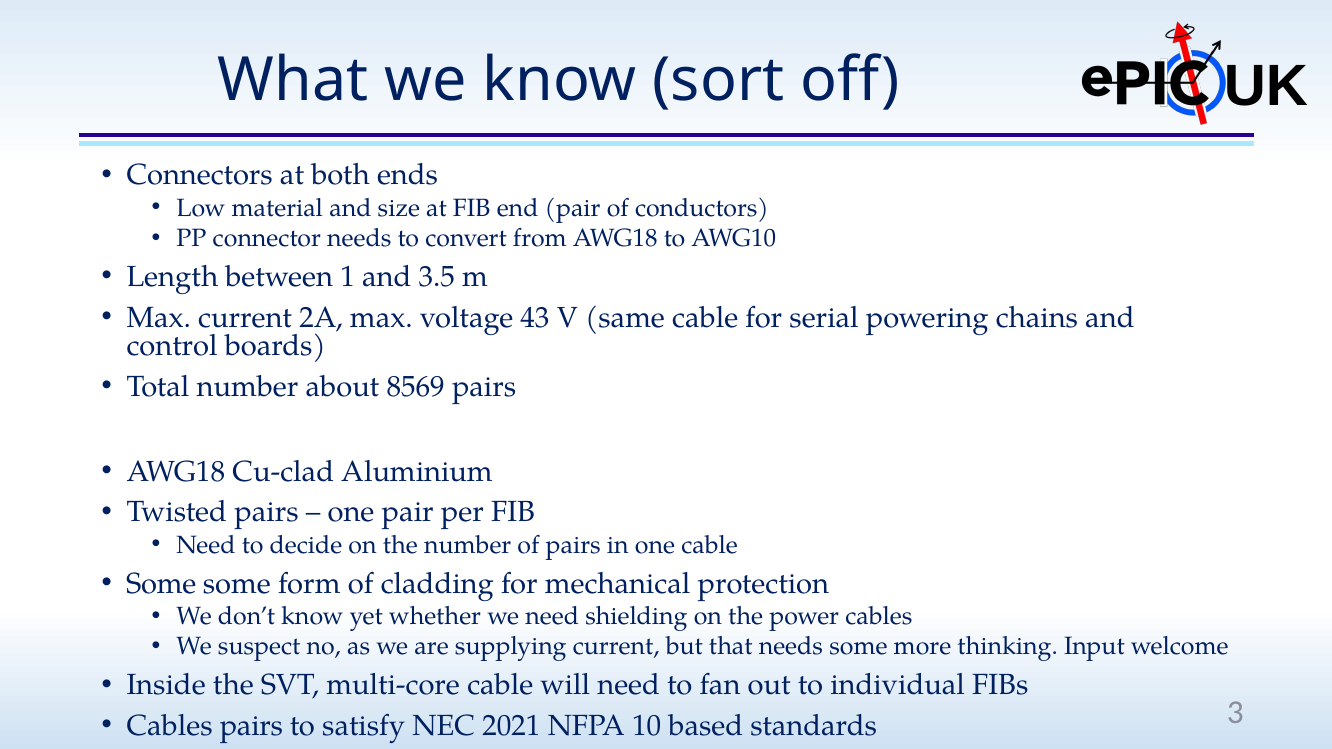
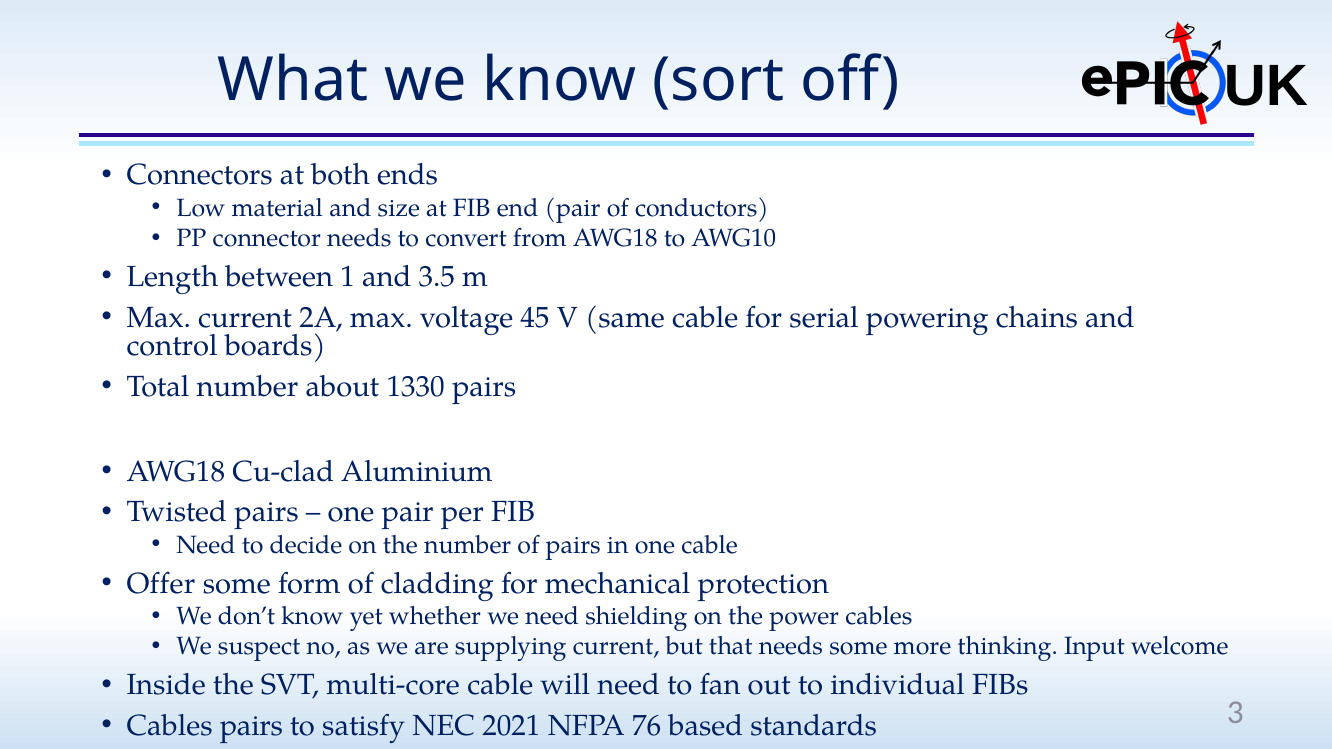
43: 43 -> 45 (535, 318)
8569: 8569 -> 1330 (416, 387)
Some: Some -> Offer (161, 584)
10: 10 -> 76 (647, 726)
